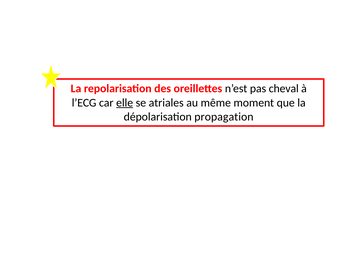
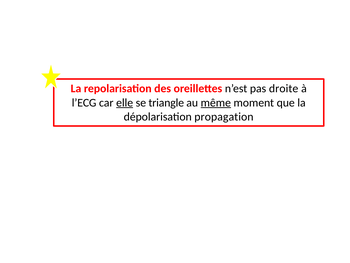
cheval: cheval -> droite (284, 88)
atriales: atriales -> triangle (166, 102)
même underline: none -> present (216, 102)
